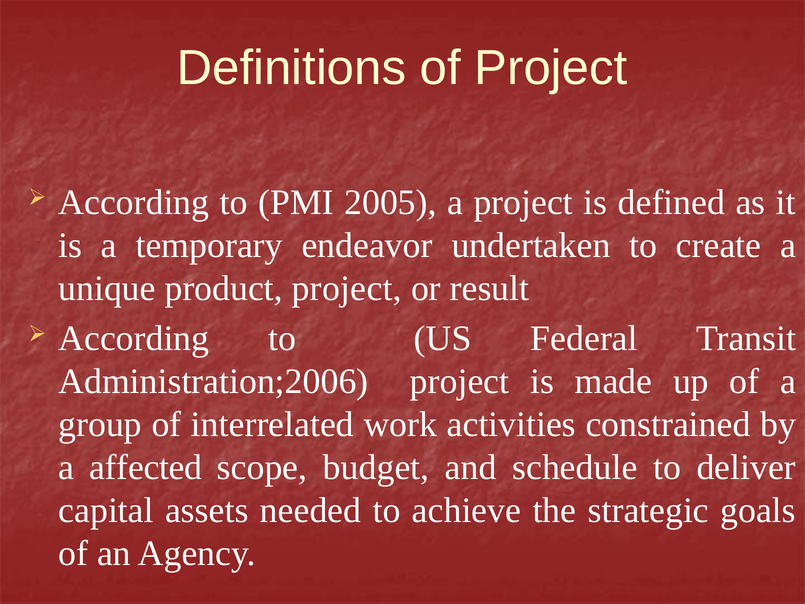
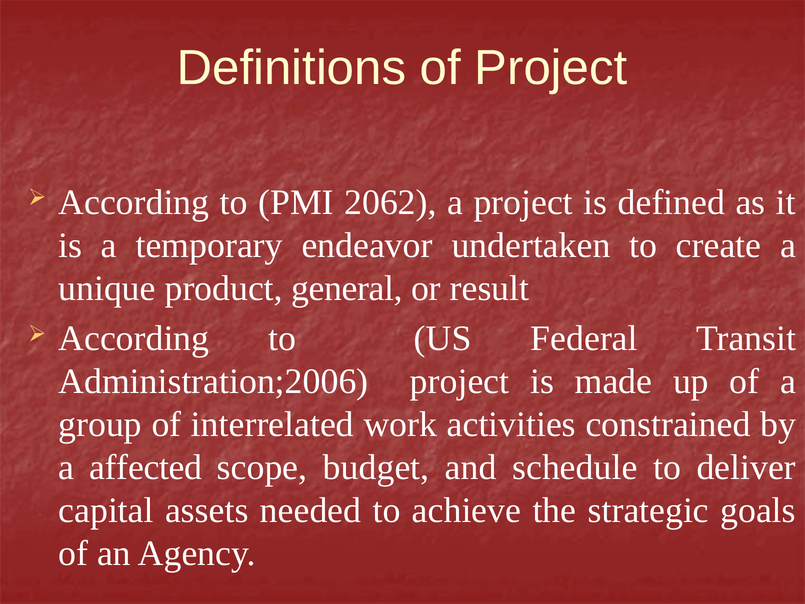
2005: 2005 -> 2062 (391, 202)
product project: project -> general (347, 288)
